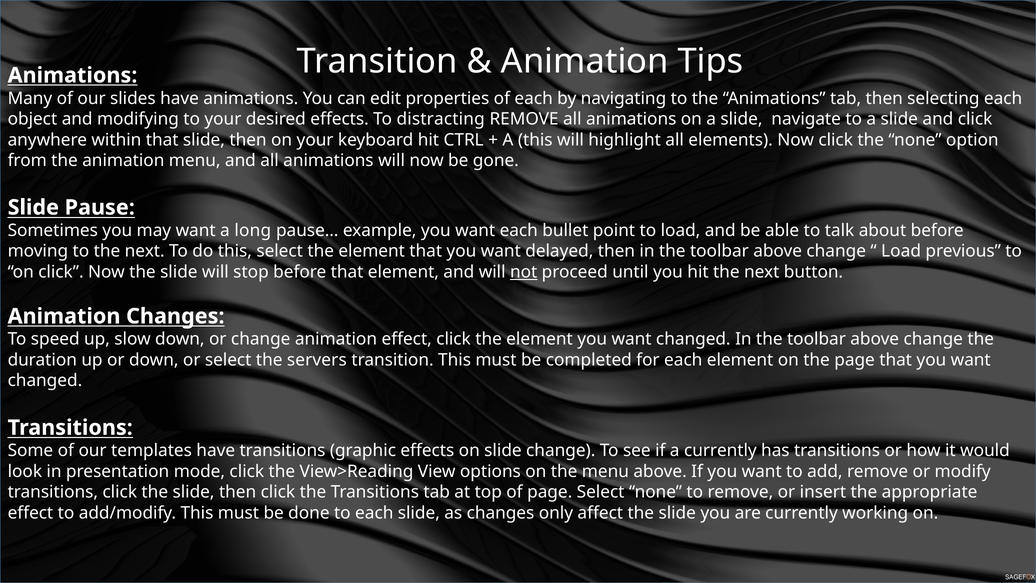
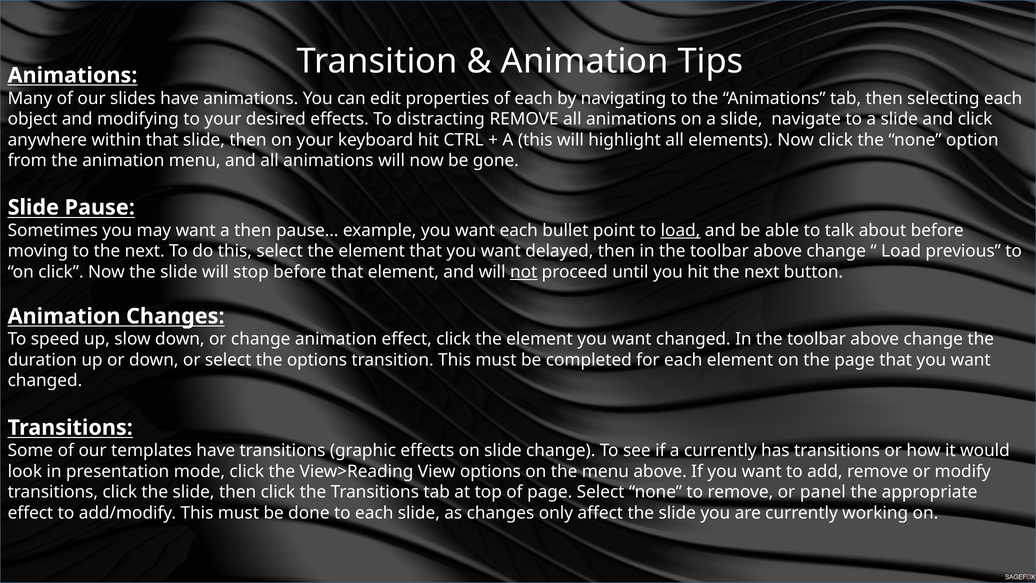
a long: long -> then (253, 230)
load underline: none -> present (681, 230)
the servers: servers -> options (317, 360)
insert: insert -> panel (823, 492)
